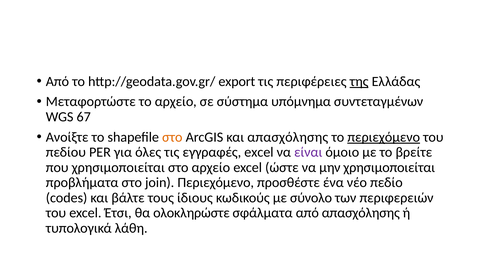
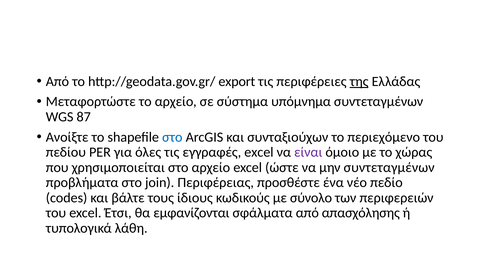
67: 67 -> 87 (84, 117)
στο colour: orange -> blue (172, 137)
και απασχόλησης: απασχόλησης -> συνταξιούχων (288, 137)
περιεχόμενο underline: present -> none (384, 137)
βρείτε: βρείτε -> χώρας (414, 152)
μην χρησιμοποιείται: χρησιμοποιείται -> συντεταγμένων (389, 167)
join Περιεχόμενο: Περιεχόμενο -> Περιφέρειας (216, 183)
ολοκληρώστε: ολοκληρώστε -> εμφανίζονται (191, 213)
